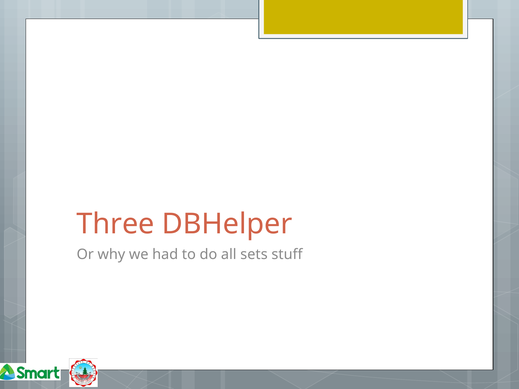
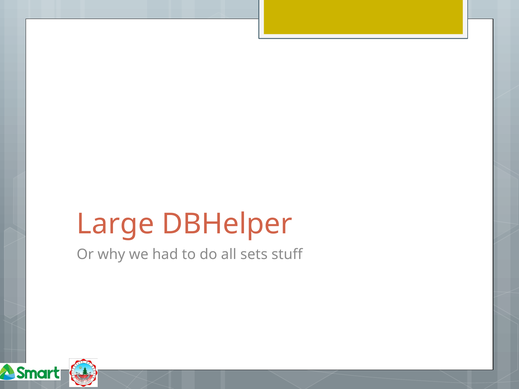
Three: Three -> Large (115, 224)
